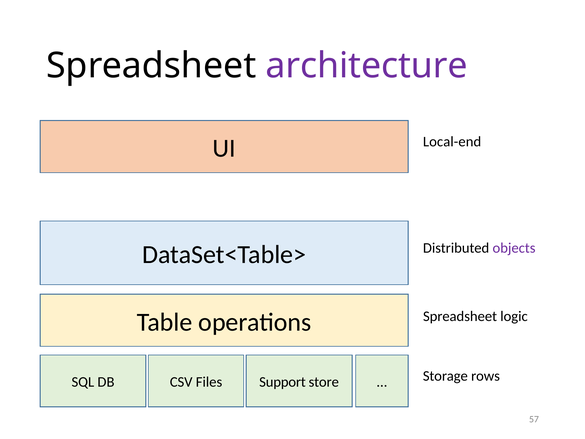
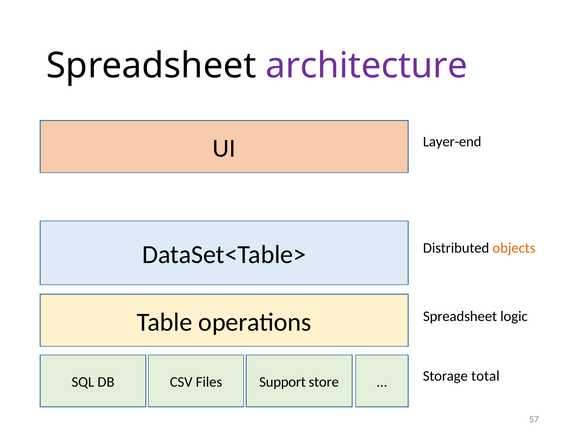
Local-end: Local-end -> Layer-end (452, 142)
objects colour: purple -> orange (514, 248)
rows: rows -> total (485, 376)
